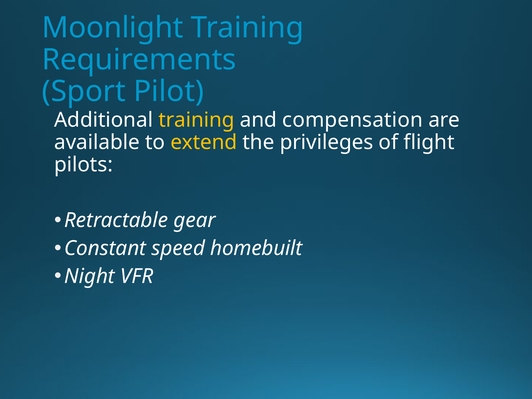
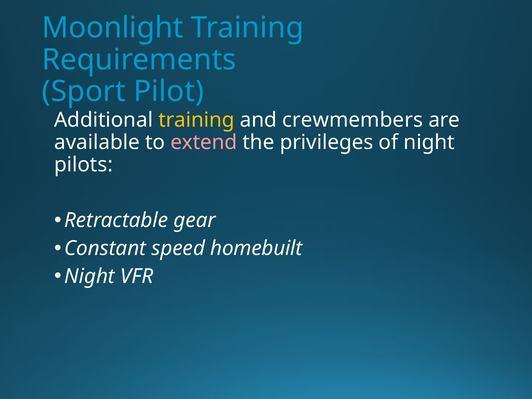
compensation: compensation -> crewmembers (353, 120)
extend colour: yellow -> pink (204, 142)
of flight: flight -> night (429, 142)
